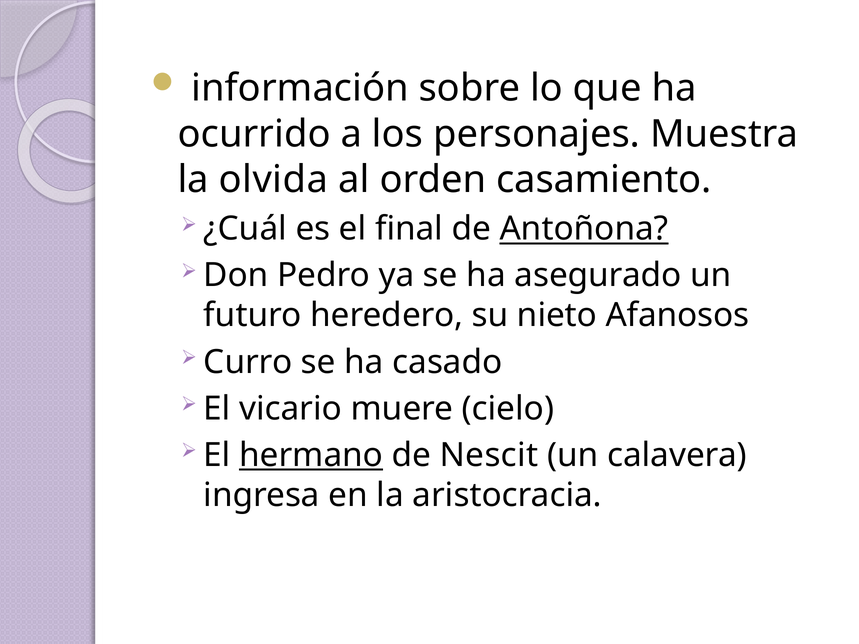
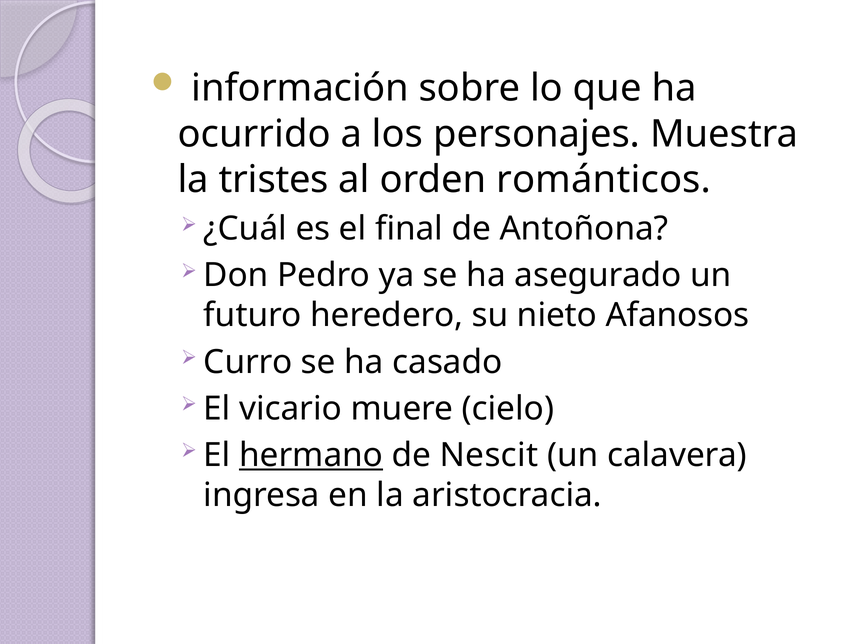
olvida: olvida -> tristes (274, 180)
casamiento: casamiento -> románticos (604, 180)
Antoñona underline: present -> none (584, 229)
